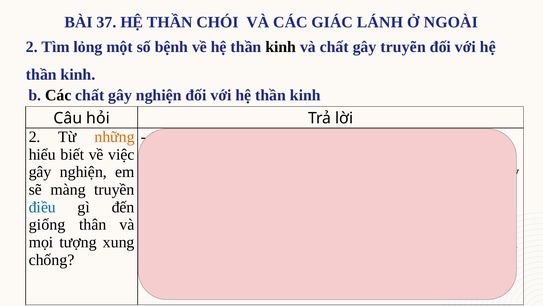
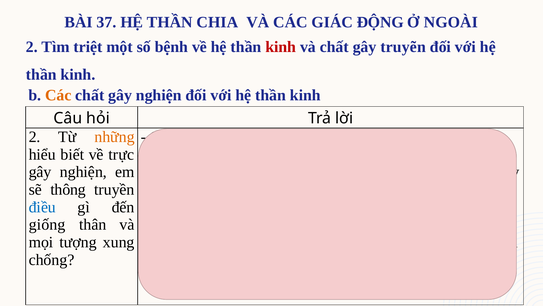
THẦN CHÓI: CHÓI -> CHIA (217, 22)
LÁNH: LÁNH -> ĐỘNG (380, 22)
lỏng: lỏng -> triệt (88, 47)
kinh colour: black -> red (281, 47)
Các colour: black -> orange (58, 95)
việc: việc -> trực (121, 154)
màng: màng -> thông (68, 189)
